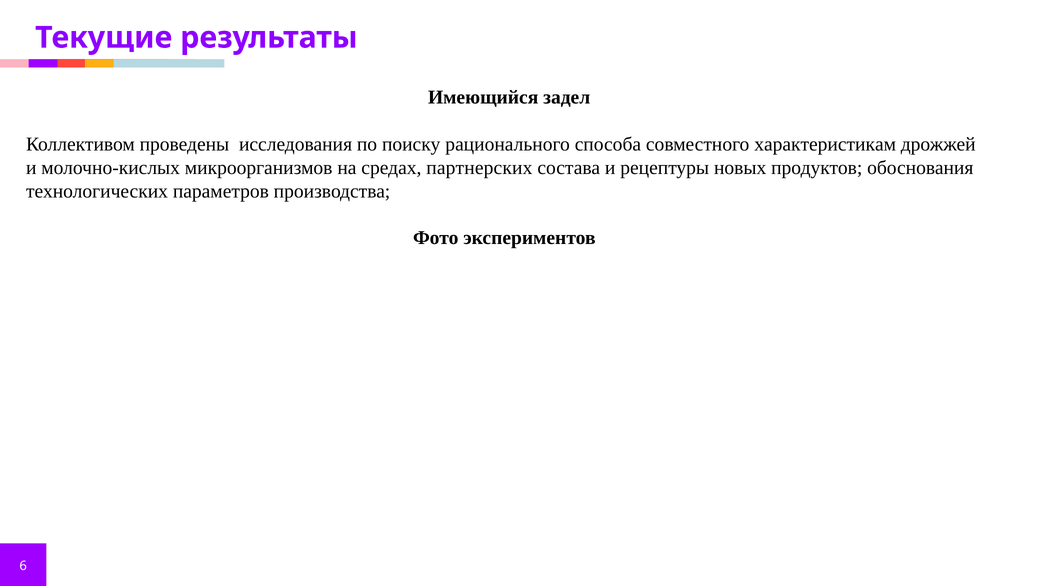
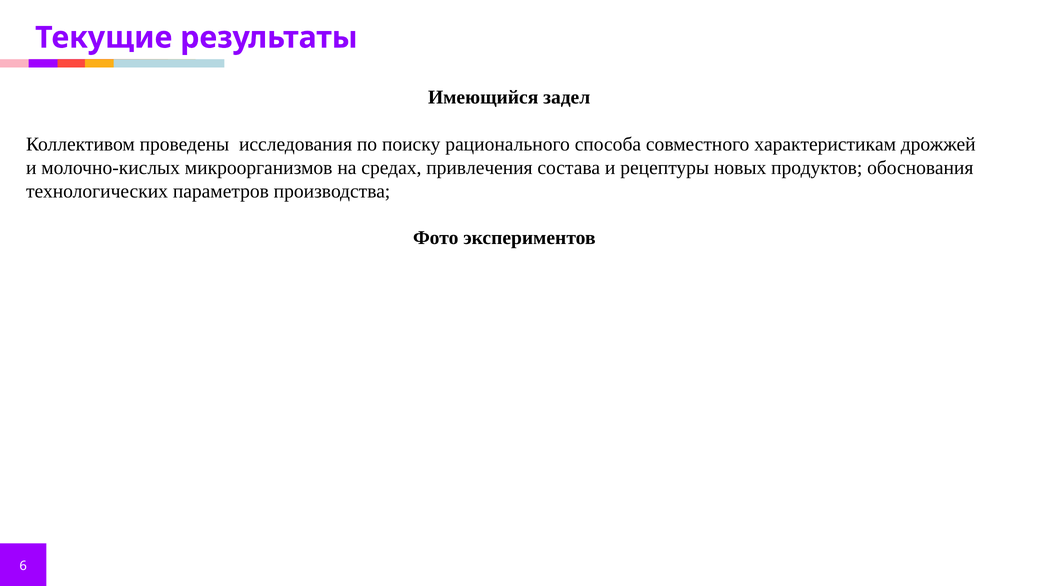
партнерских: партнерских -> привлечения (479, 168)
